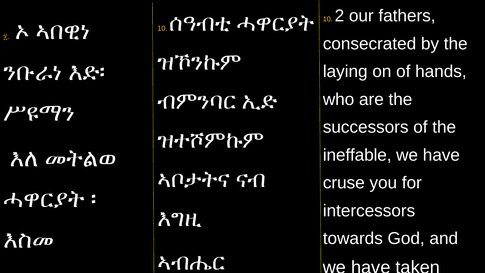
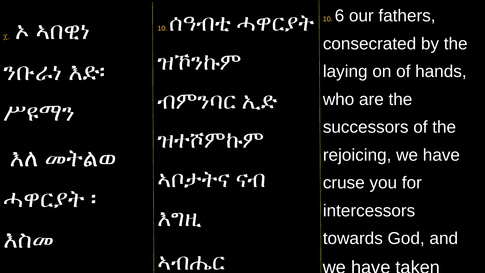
2: 2 -> 6 (339, 16)
ineffable: ineffable -> rejoicing (357, 155)
